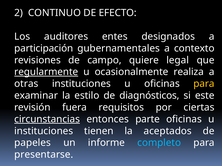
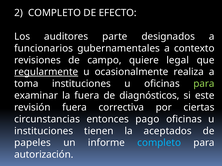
2 CONTINUO: CONTINUO -> COMPLETO (54, 13)
entes: entes -> parte (115, 37)
participación: participación -> funcionarios (44, 48)
otras: otras -> toma (26, 84)
para colour: yellow -> light green (204, 84)
la estilo: estilo -> fuera (87, 96)
requisitos: requisitos -> correctiva (121, 108)
circunstancias underline: present -> none (47, 119)
parte: parte -> pago (147, 119)
presentarse: presentarse -> autorización (44, 155)
